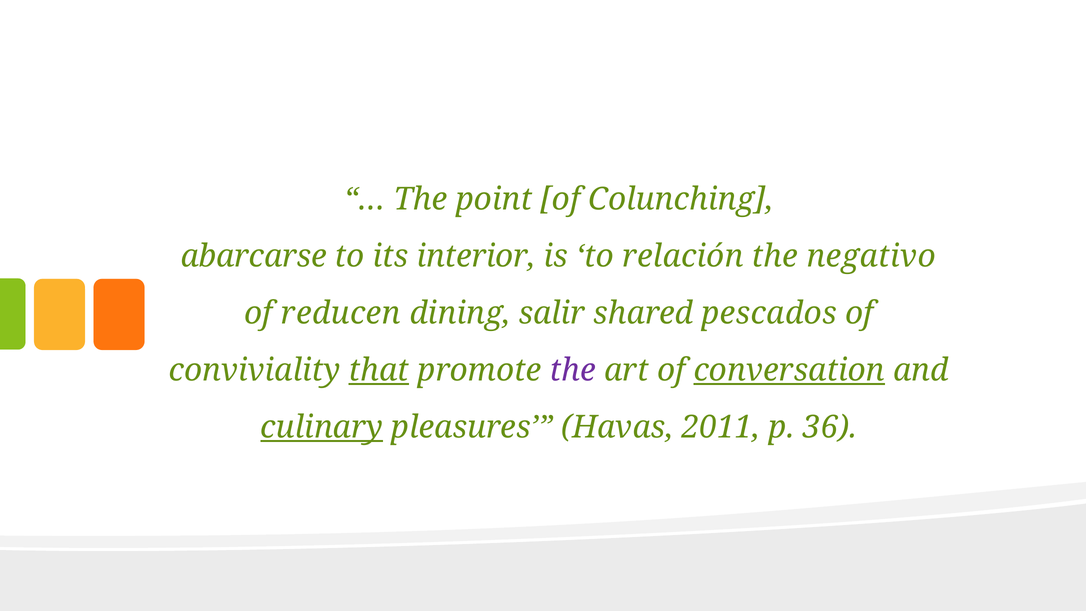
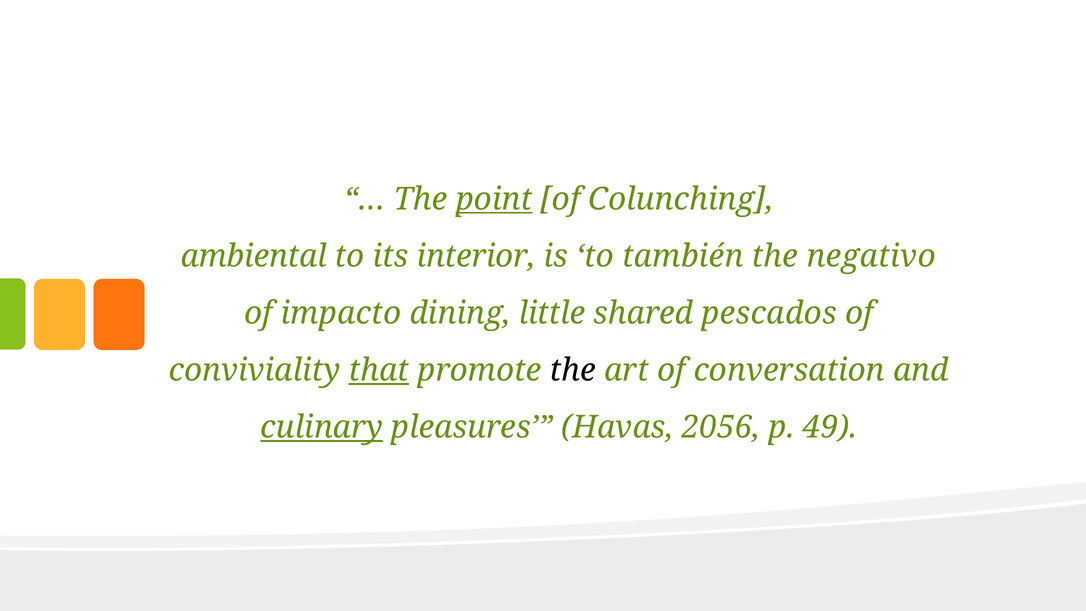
point underline: none -> present (494, 199)
abarcarse: abarcarse -> ambiental (254, 256)
relación: relación -> también (683, 256)
reducen: reducen -> impacto (341, 313)
salir: salir -> little (552, 313)
the colour: purple -> black (573, 370)
conversation underline: present -> none (789, 370)
2011: 2011 -> 2056 (721, 427)
36: 36 -> 49 (830, 427)
